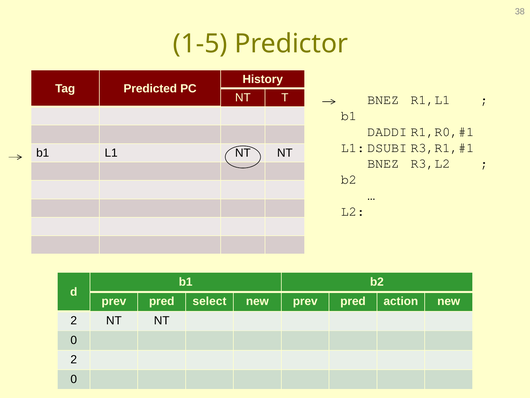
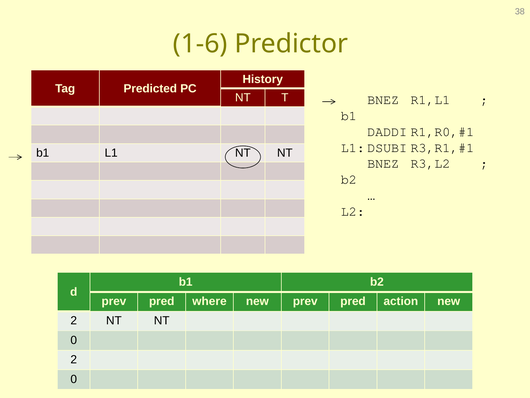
1-5: 1-5 -> 1-6 (200, 44)
select: select -> where (209, 301)
